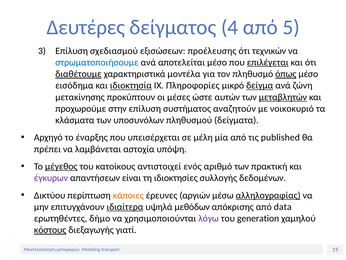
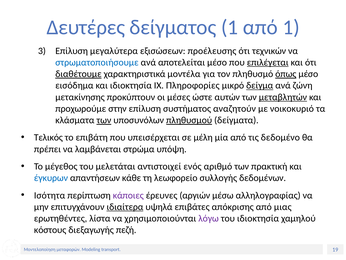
δείγματος 4: 4 -> 1 (230, 27)
από 5: 5 -> 1 (291, 27)
σχεδιασμού: σχεδιασμού -> μεγαλύτερα (114, 51)
ιδιοκτησία underline: present -> none (131, 85)
των underline: none -> present (104, 120)
πληθυσμού underline: none -> present (189, 120)
Αρχηγό: Αρχηγό -> Τελικός (48, 137)
έναρξης: έναρξης -> επιβάτη (92, 137)
published: published -> δεδομένο (280, 137)
αστοχία: αστοχία -> στρώμα (139, 149)
μέγεθος underline: present -> none (61, 166)
κατοίκους: κατοίκους -> μελετάται (115, 166)
έγκυρων colour: purple -> blue (51, 178)
είναι: είναι -> κάθε (132, 178)
ιδιοκτησίες: ιδιοκτησίες -> λεωφορείο (176, 178)
Δικτύου: Δικτύου -> Ισότητα (50, 195)
κάποιες colour: orange -> purple (128, 195)
αλληλογραφίας underline: present -> none (268, 195)
μεθόδων: μεθόδων -> επιβάτες (192, 206)
data: data -> μιας (283, 206)
δήμο: δήμο -> λίστα (100, 218)
του generation: generation -> ιδιοκτησία (258, 218)
κόστους underline: present -> none (50, 230)
γιατί: γιατί -> πεζή (126, 230)
